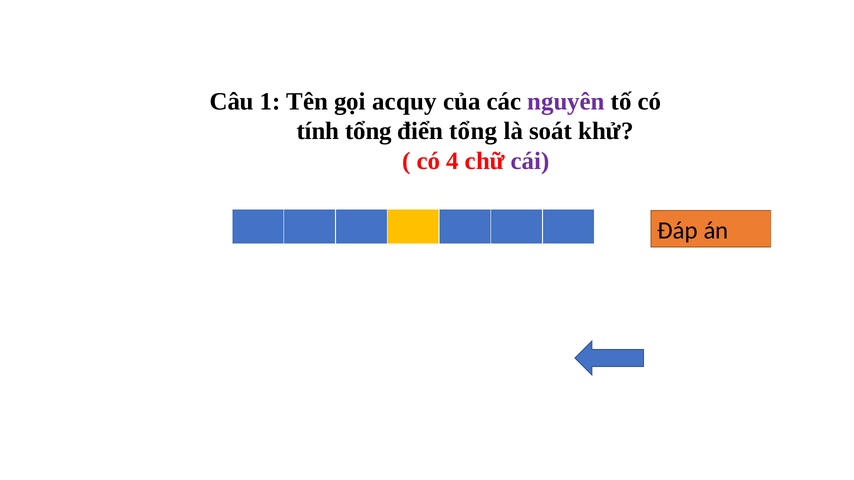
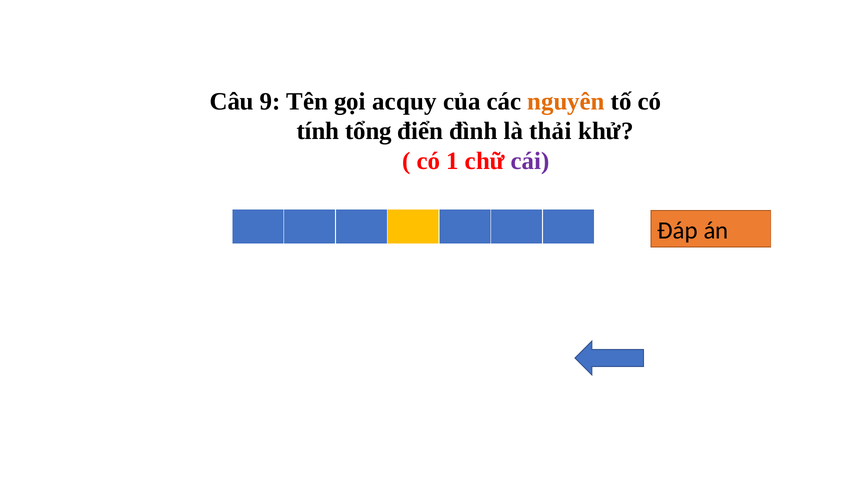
1: 1 -> 9 (270, 101)
nguyên colour: purple -> orange (566, 101)
điển tổng: tổng -> đình (473, 131)
soát: soát -> thải (550, 131)
4: 4 -> 1 (453, 161)
